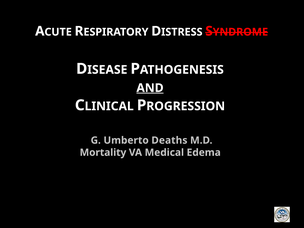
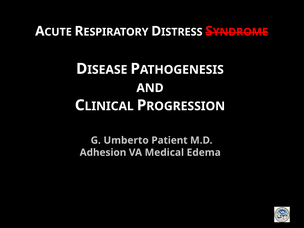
AND underline: present -> none (150, 88)
Deaths: Deaths -> Patient (169, 140)
Mortality: Mortality -> Adhesion (103, 152)
